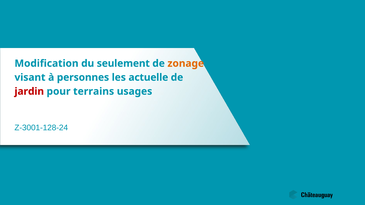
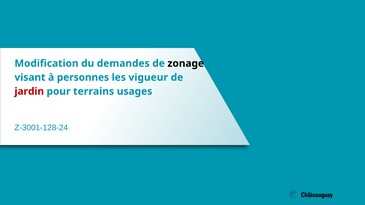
seulement: seulement -> demandes (123, 64)
zonage colour: orange -> black (186, 64)
actuelle: actuelle -> vigueur (148, 78)
